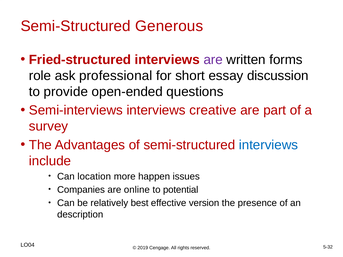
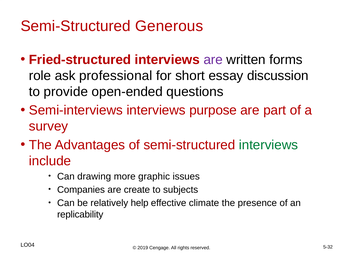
creative: creative -> purpose (213, 110)
interviews colour: blue -> green (269, 145)
location: location -> drawing (94, 177)
happen: happen -> graphic (154, 177)
online: online -> create (137, 190)
potential: potential -> subjects (181, 190)
best: best -> help (140, 203)
version: version -> climate (204, 203)
description: description -> replicability (80, 215)
